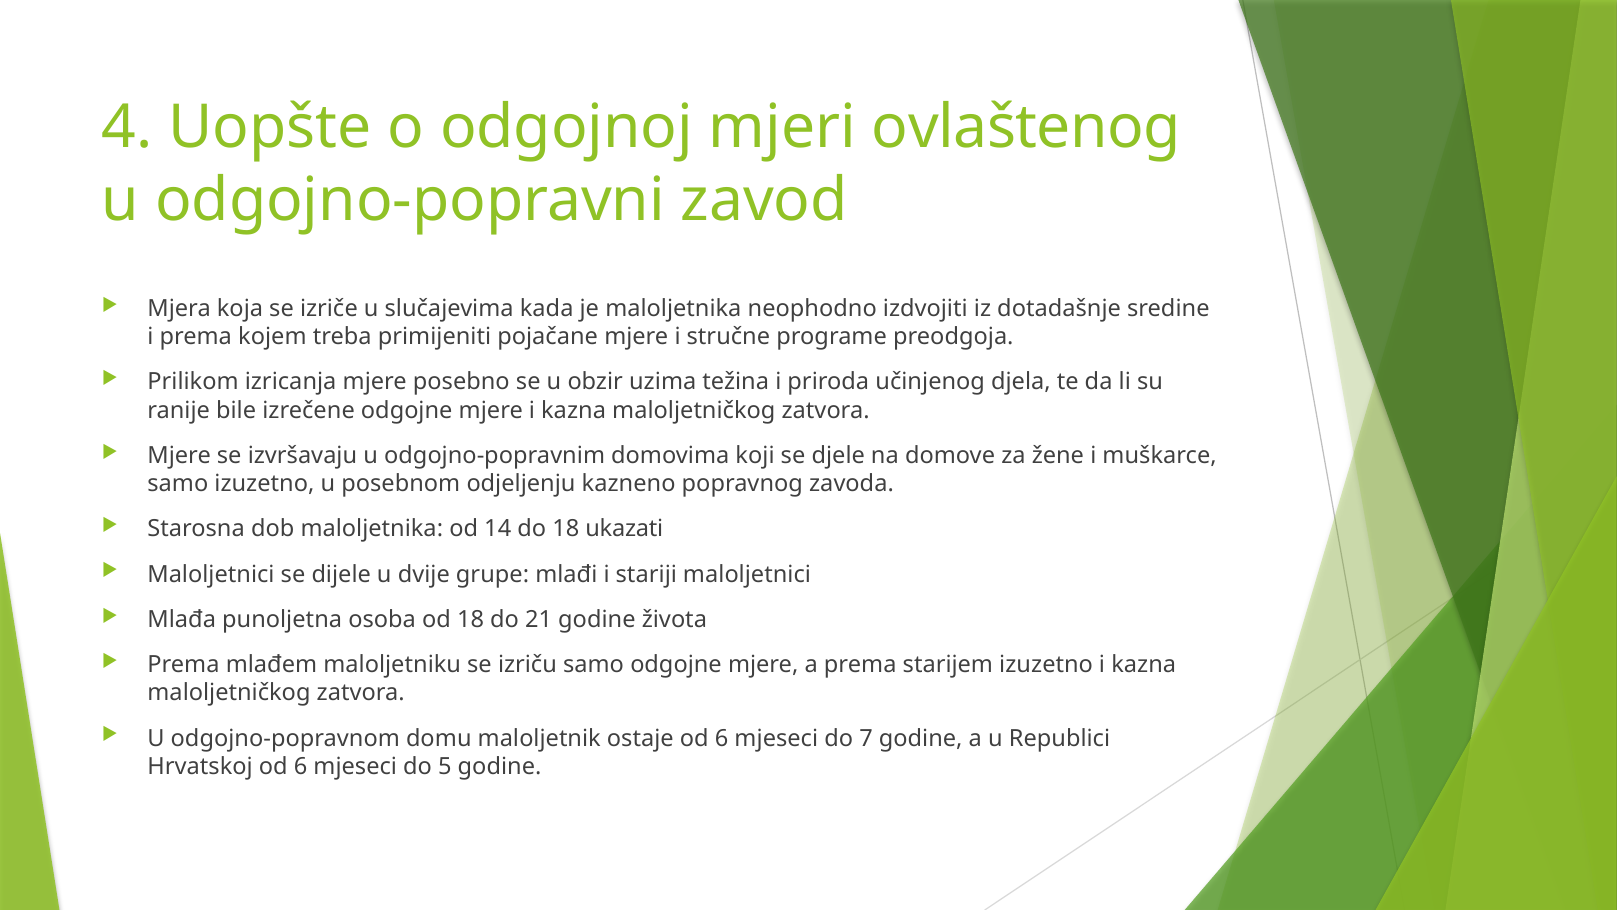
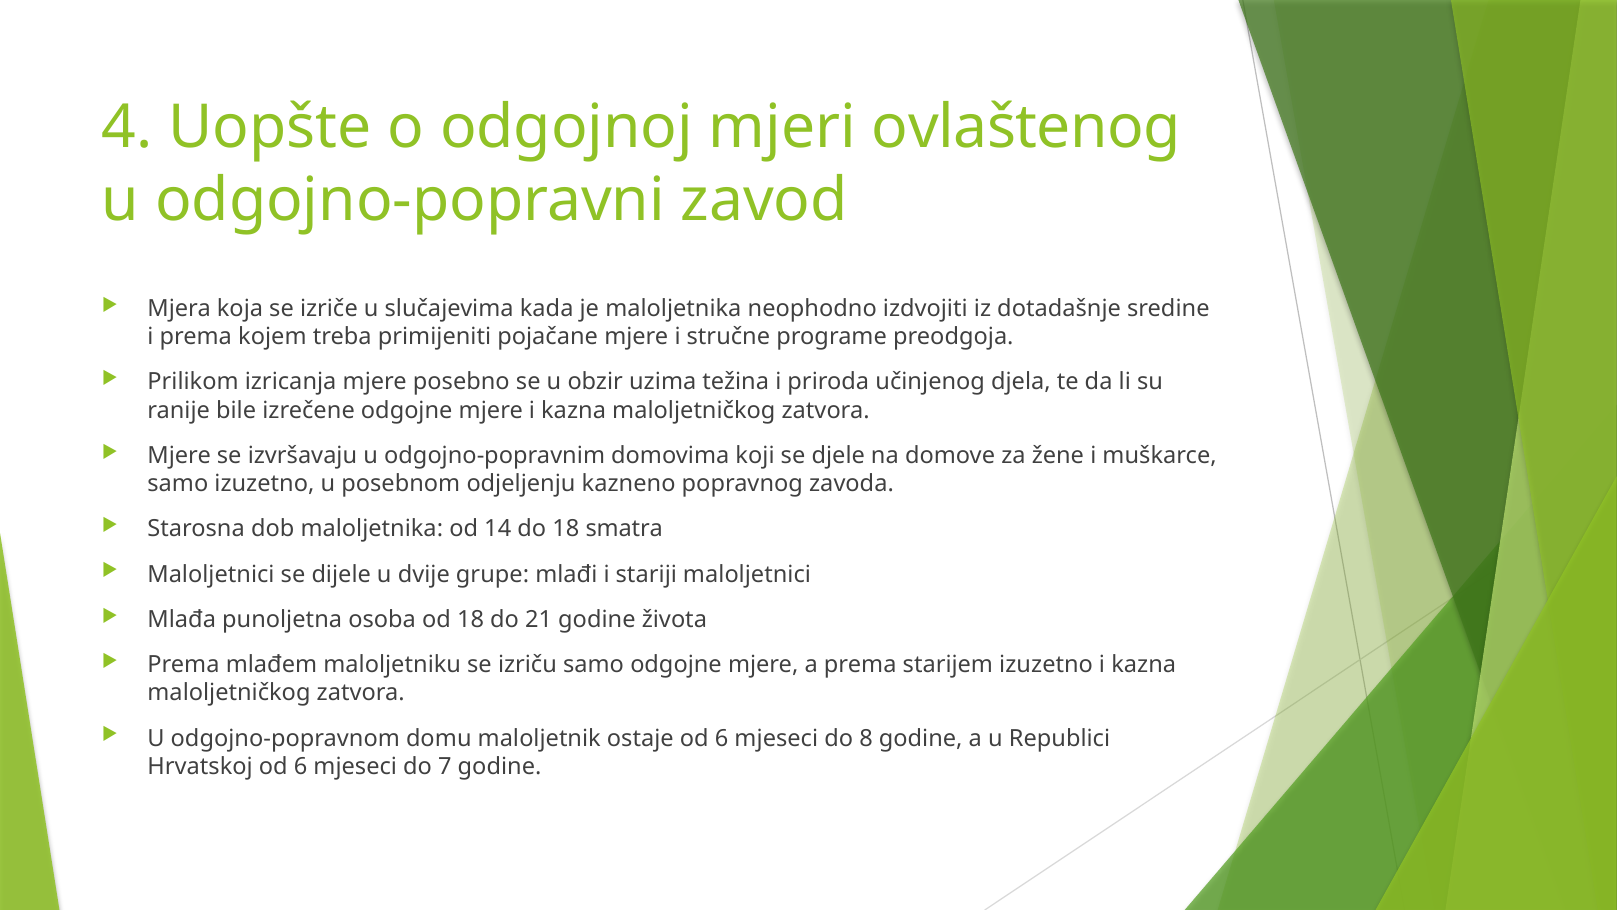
ukazati: ukazati -> smatra (624, 529)
7: 7 -> 8 (866, 738)
5: 5 -> 7 (445, 766)
